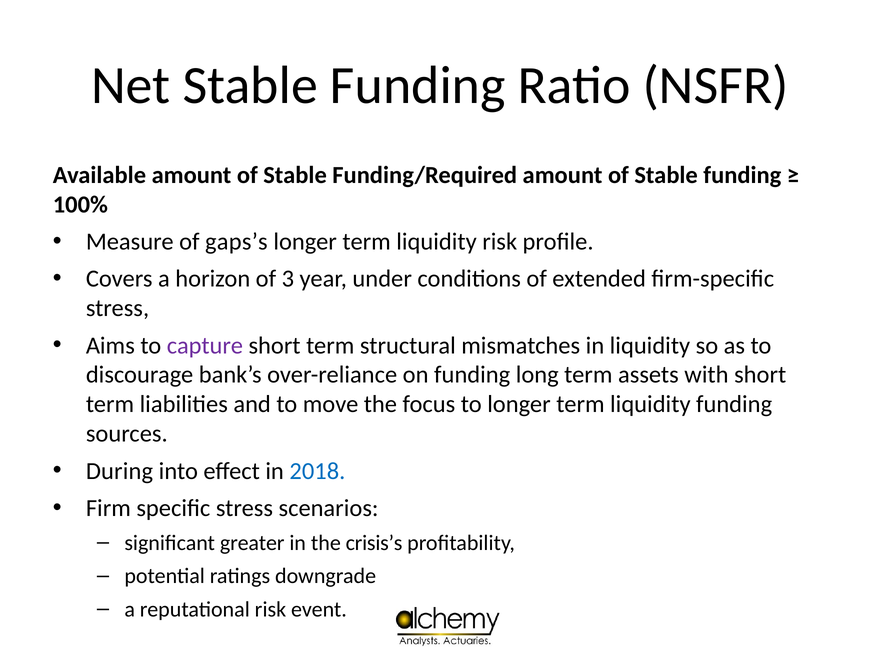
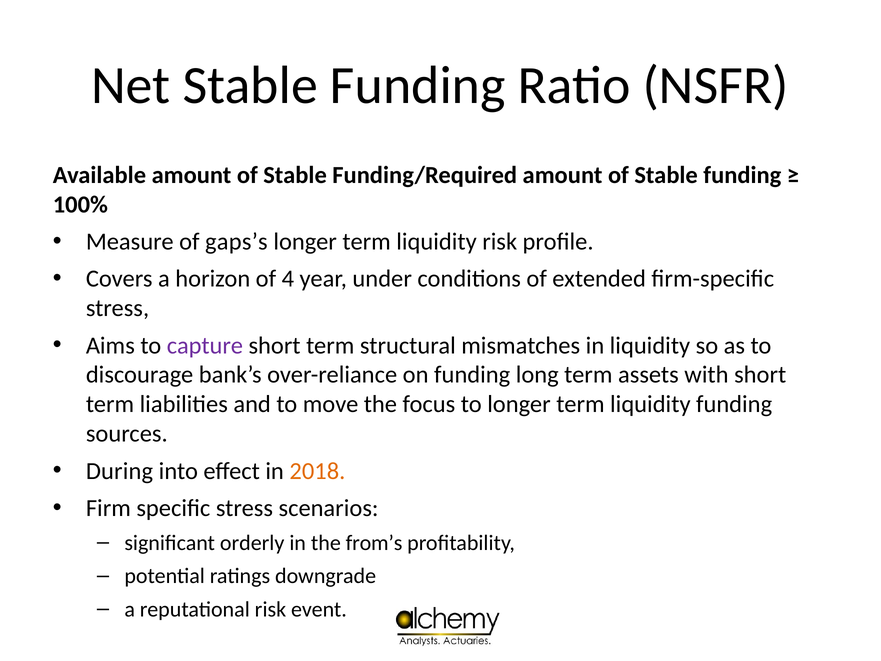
3: 3 -> 4 (288, 279)
2018 colour: blue -> orange (317, 471)
greater: greater -> orderly (252, 543)
crisis’s: crisis’s -> from’s (374, 543)
